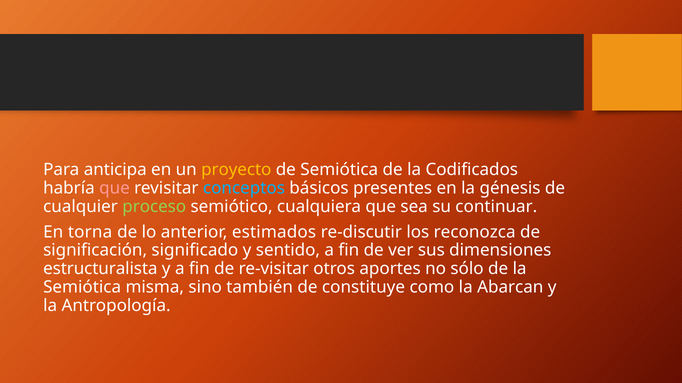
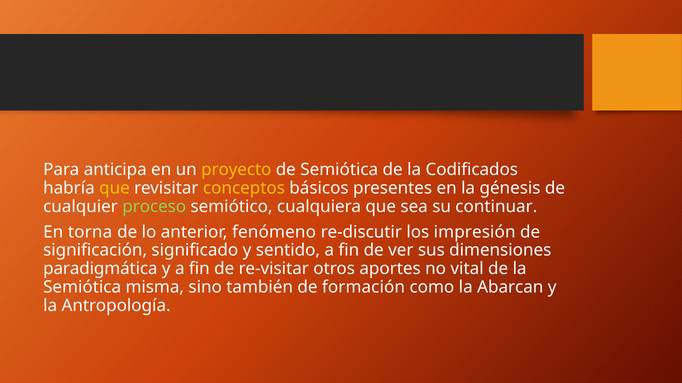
que colour: pink -> yellow (114, 188)
conceptos colour: light blue -> yellow (244, 188)
estimados: estimados -> fenómeno (274, 232)
reconozca: reconozca -> impresión (475, 232)
estructuralista: estructuralista -> paradigmática (100, 269)
sólo: sólo -> vital (467, 269)
constituye: constituye -> formación (363, 287)
